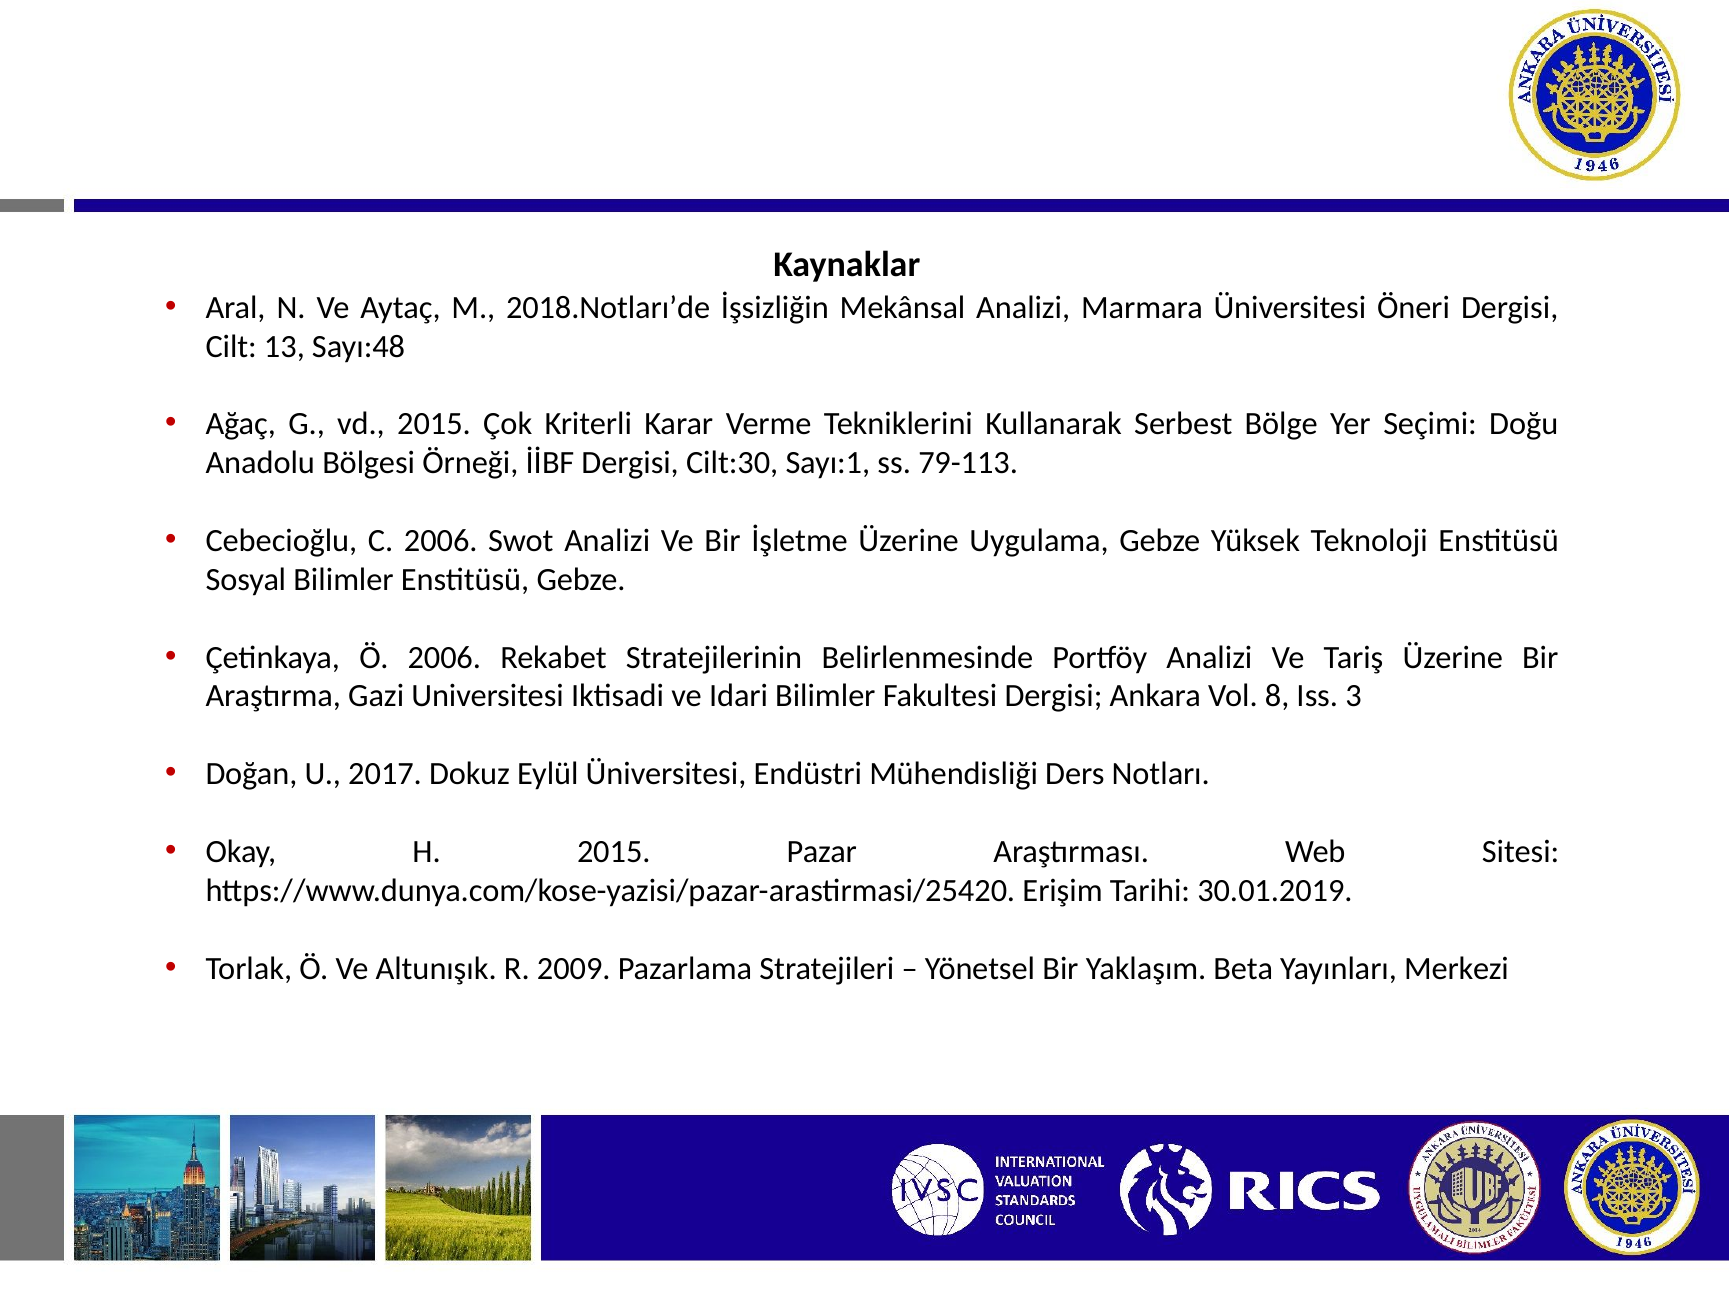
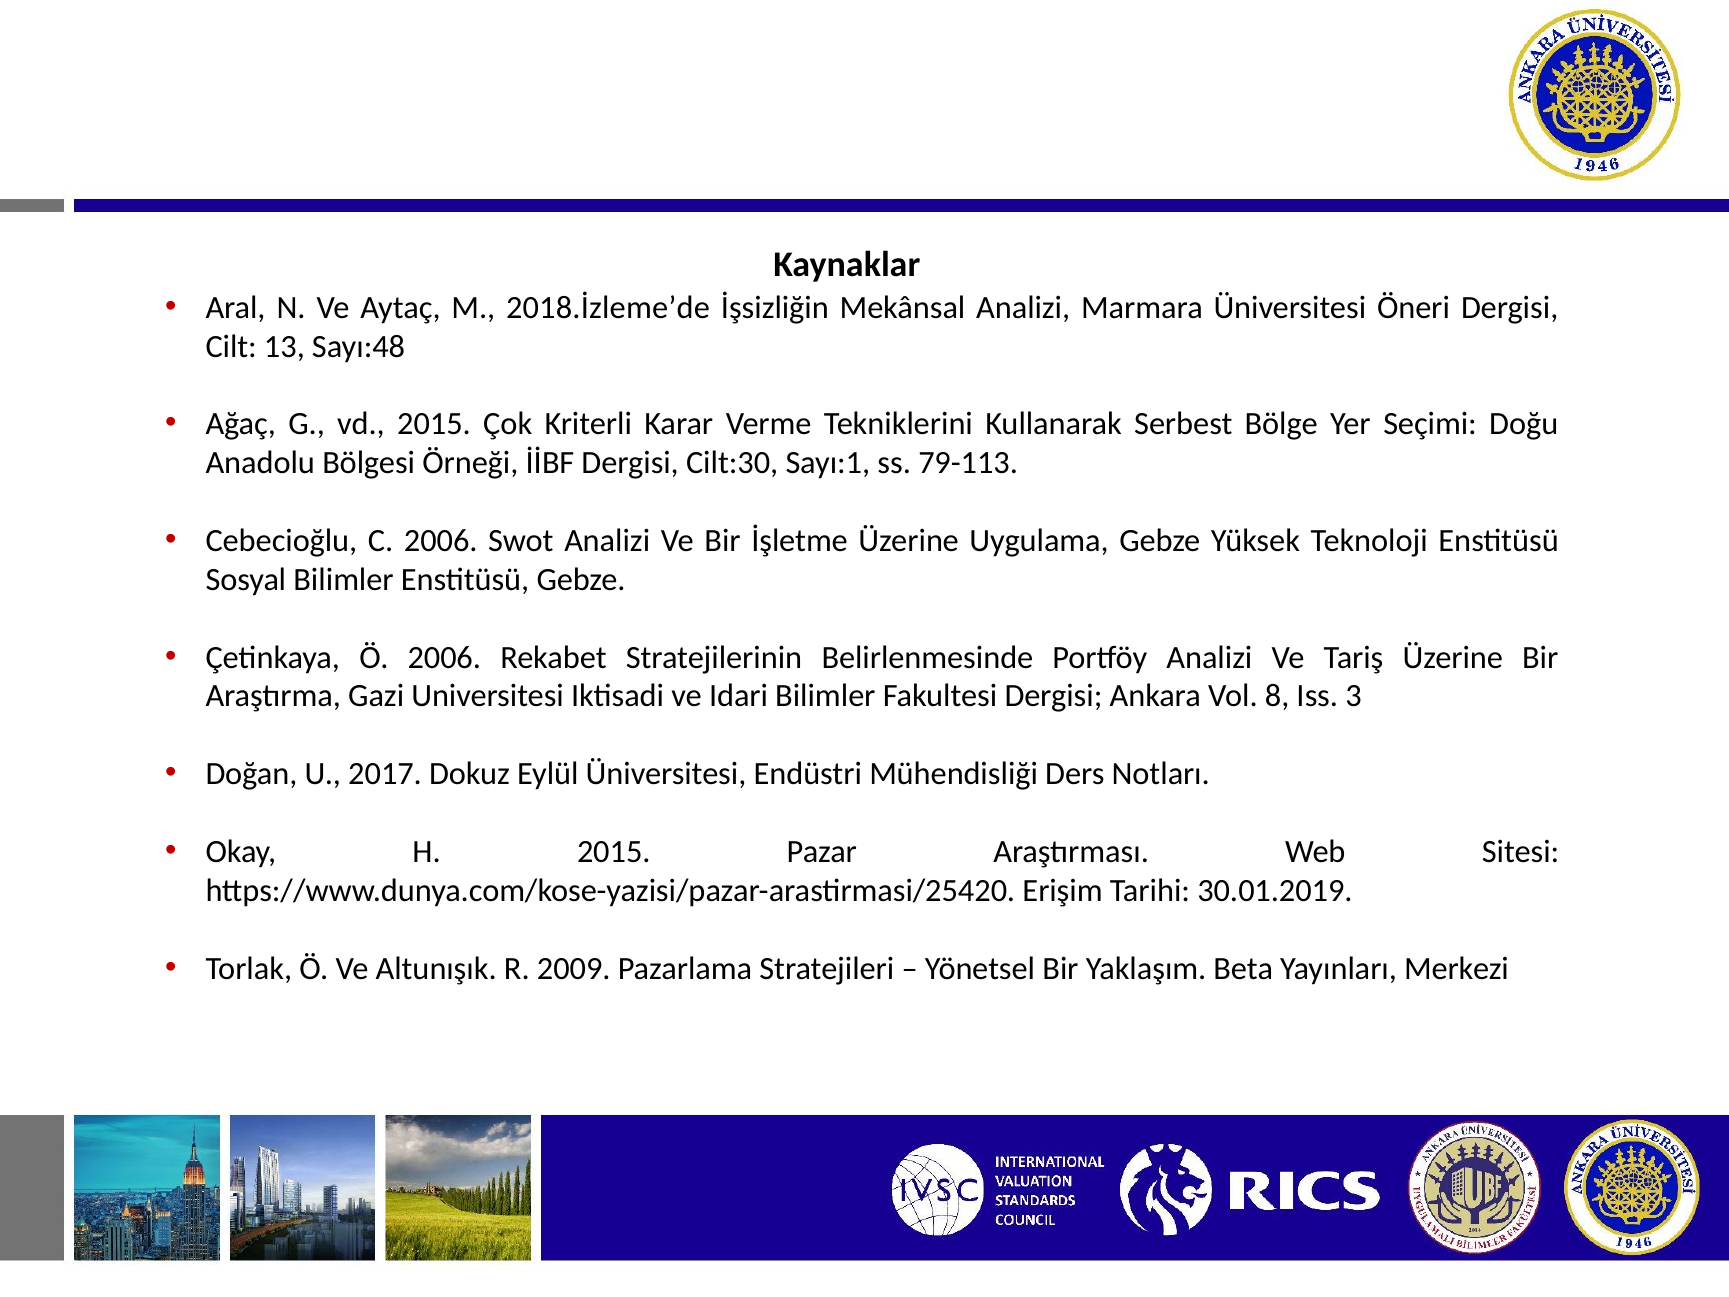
2018.Notları’de: 2018.Notları’de -> 2018.İzleme’de (608, 307)
